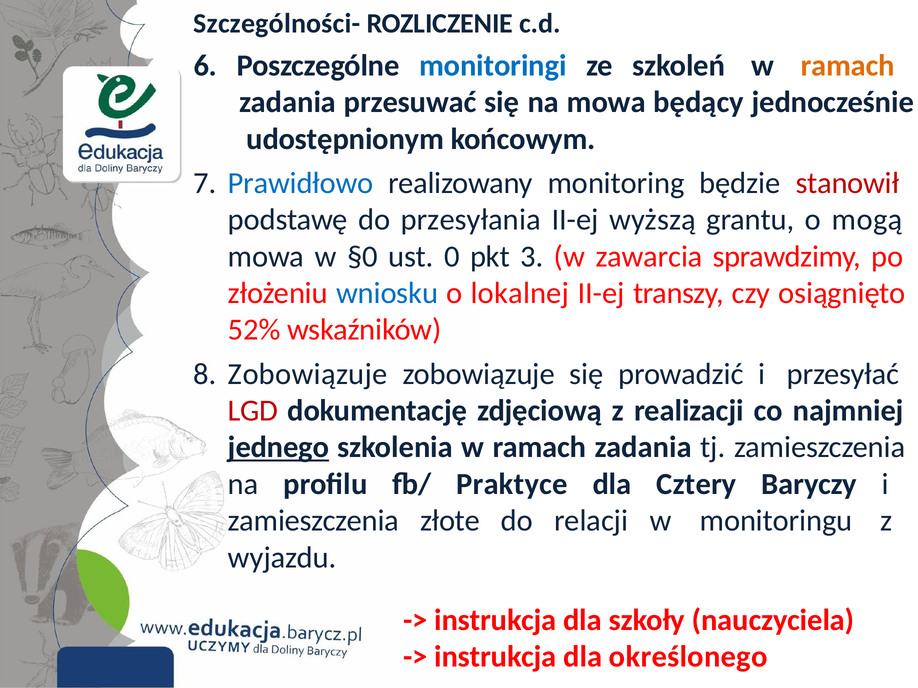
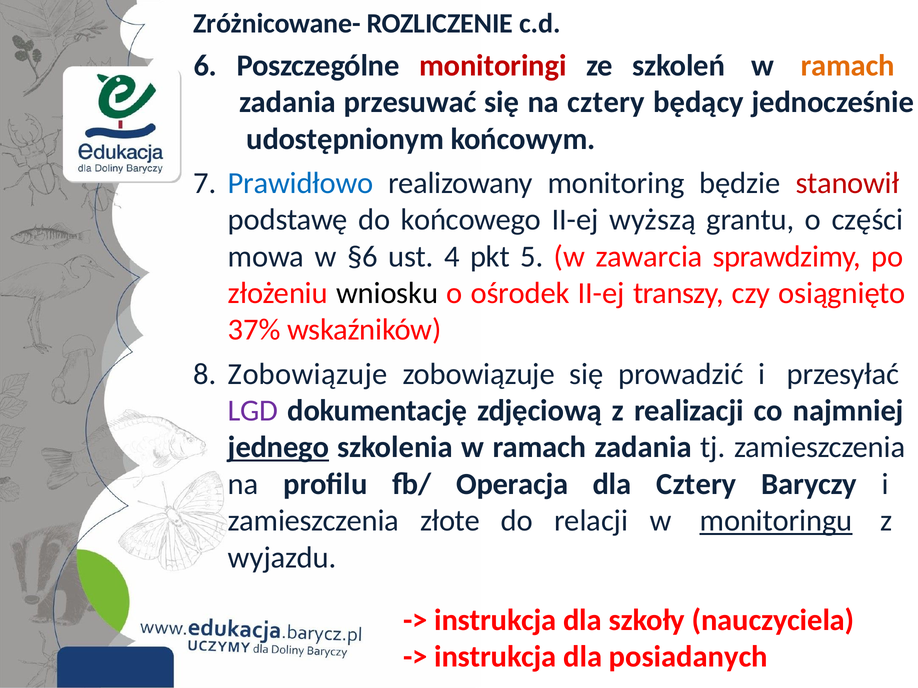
Szczególności-: Szczególności- -> Zróżnicowane- (277, 23)
monitoringi colour: blue -> red (493, 66)
na mowa: mowa -> cztery (606, 102)
przesyłania: przesyłania -> końcowego (471, 220)
mogą: mogą -> części (867, 220)
§0: §0 -> §6 (362, 257)
0: 0 -> 4 (452, 257)
3: 3 -> 5 (532, 257)
wniosku colour: blue -> black (387, 293)
lokalnej: lokalnej -> ośrodek (520, 293)
52%: 52% -> 37% (254, 330)
LGD colour: red -> purple (253, 411)
Praktyce: Praktyce -> Operacja (512, 484)
monitoringu underline: none -> present (776, 521)
określonego: określonego -> posiadanych (688, 657)
